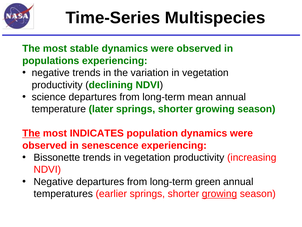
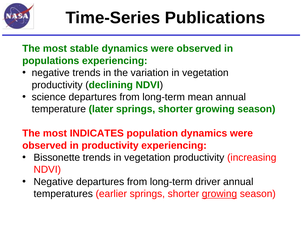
Multispecies: Multispecies -> Publications (215, 18)
The underline: present -> none (31, 133)
in senescence: senescence -> productivity (110, 145)
green: green -> driver (208, 181)
